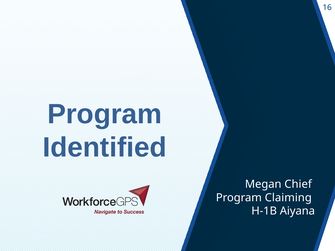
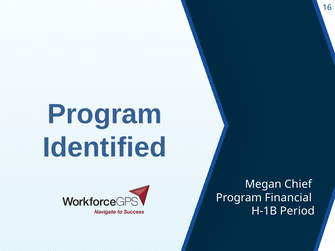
Claiming: Claiming -> Financial (288, 198)
Aiyana: Aiyana -> Period (297, 211)
